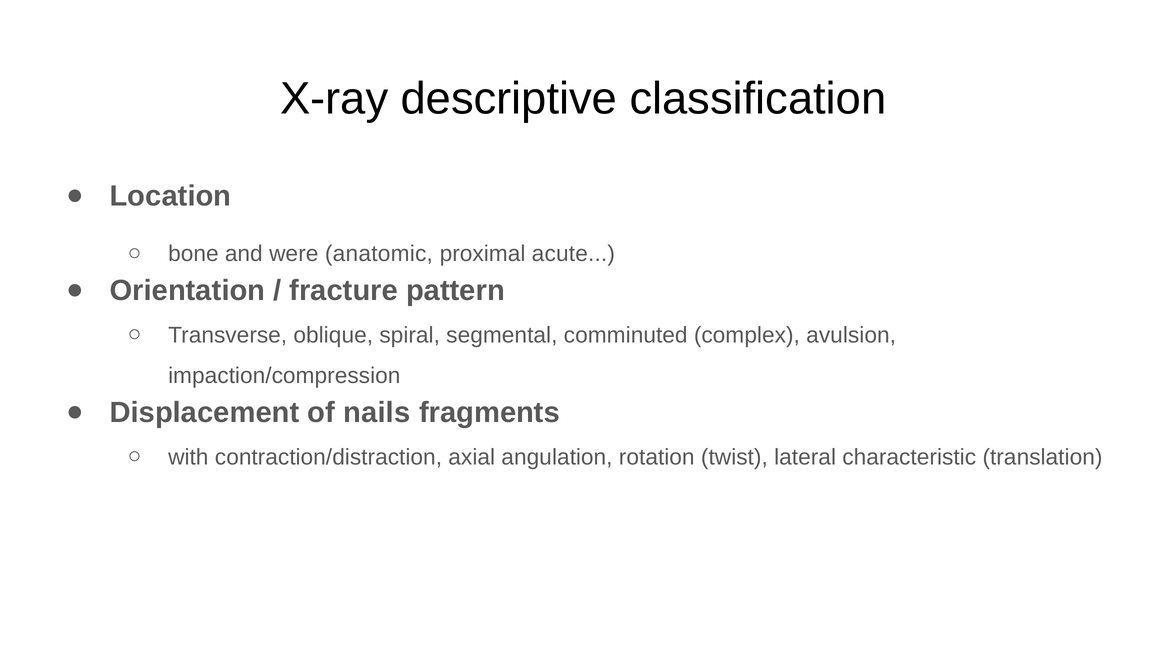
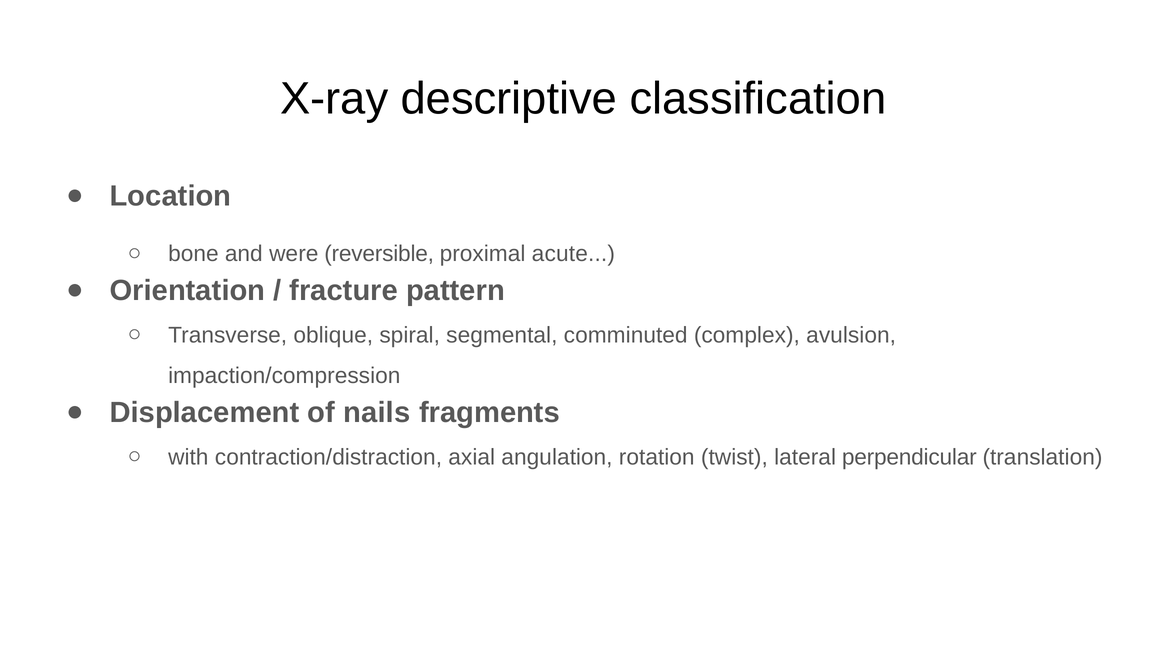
anatomic: anatomic -> reversible (379, 254)
characteristic: characteristic -> perpendicular (909, 457)
